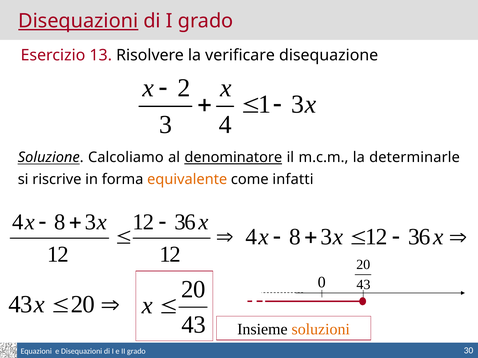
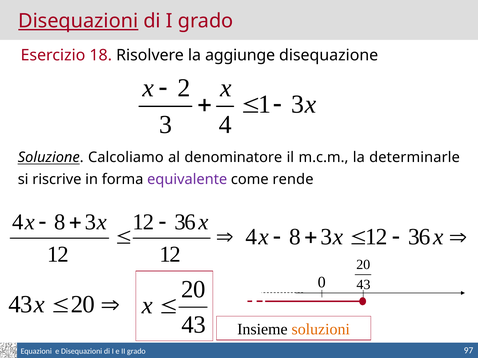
13: 13 -> 18 (101, 55)
verificare: verificare -> aggiunge (240, 55)
denominatore underline: present -> none (233, 158)
equivalente colour: orange -> purple (187, 180)
infatti: infatti -> rende (293, 180)
30: 30 -> 97 (469, 351)
